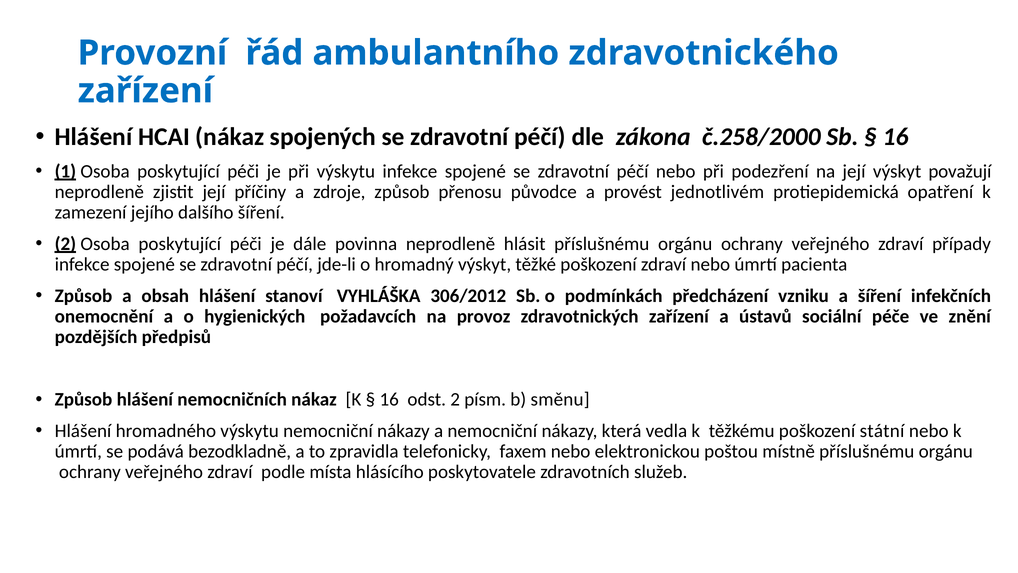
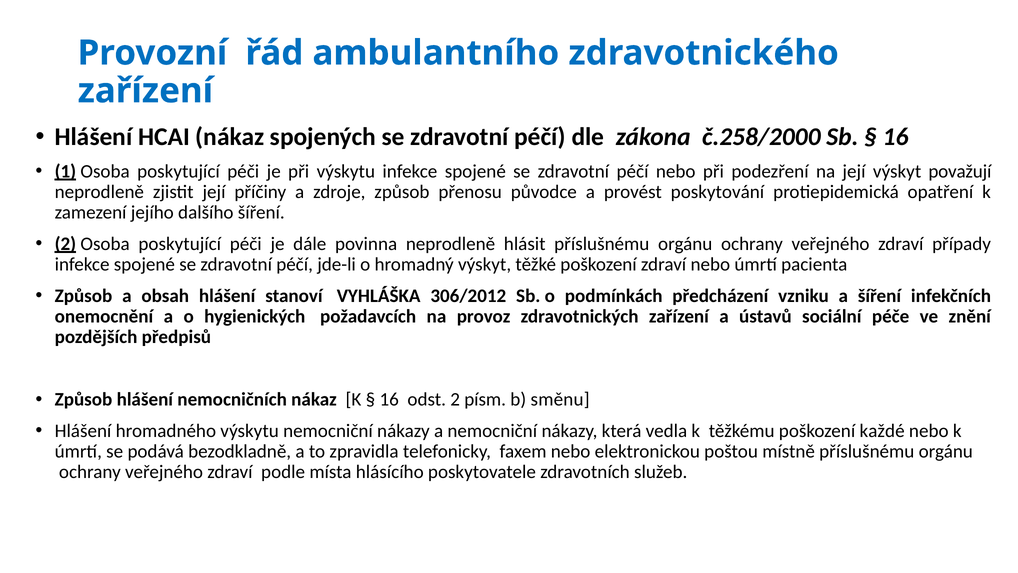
jednotlivém: jednotlivém -> poskytování (717, 192)
státní: státní -> každé (882, 430)
